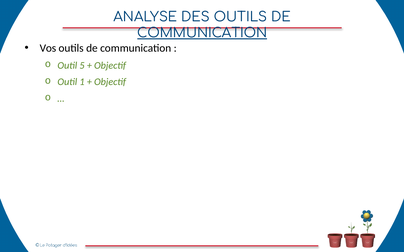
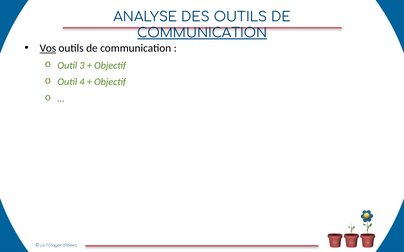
Vos underline: none -> present (48, 48)
5: 5 -> 3 (82, 65)
1: 1 -> 4 (82, 82)
